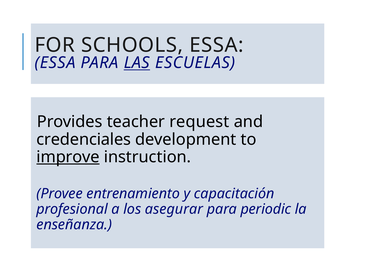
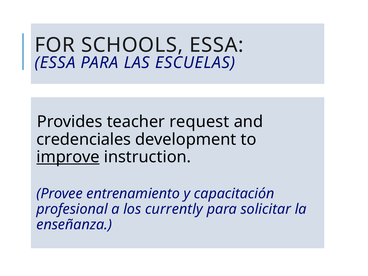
LAS underline: present -> none (137, 63)
asegurar: asegurar -> currently (174, 209)
periodic: periodic -> solicitar (266, 209)
